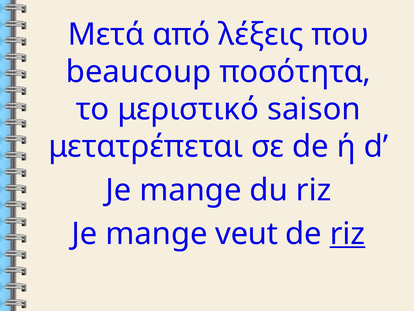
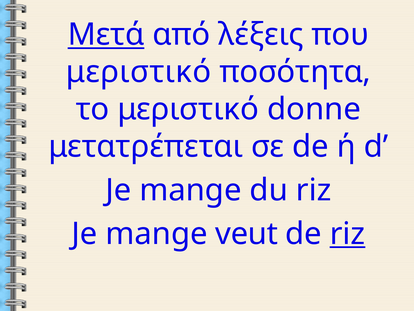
Μετά underline: none -> present (106, 35)
beaucoup: beaucoup -> μεριστικό (139, 72)
saison: saison -> donne (314, 109)
